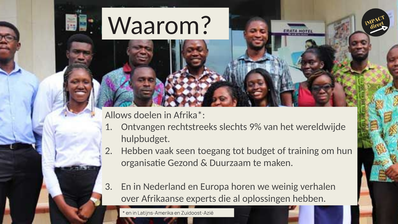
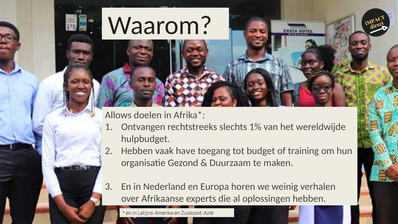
9%: 9% -> 1% (255, 127)
seen: seen -> have (186, 151)
